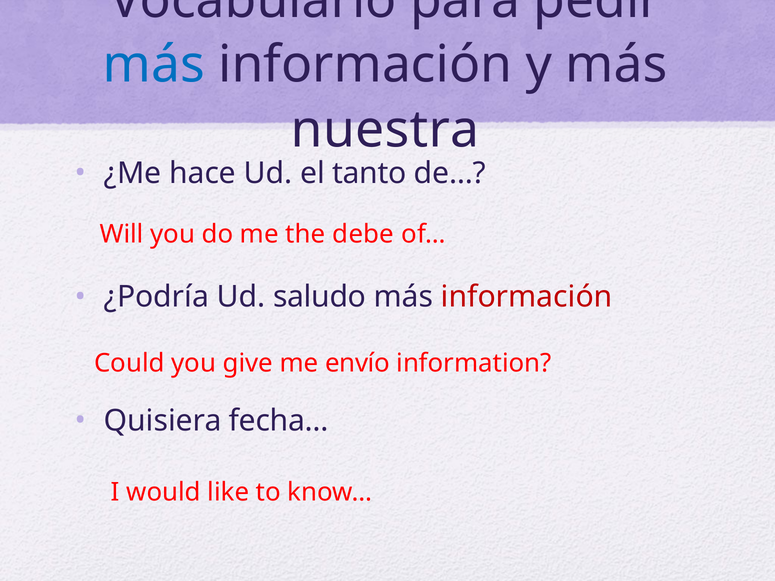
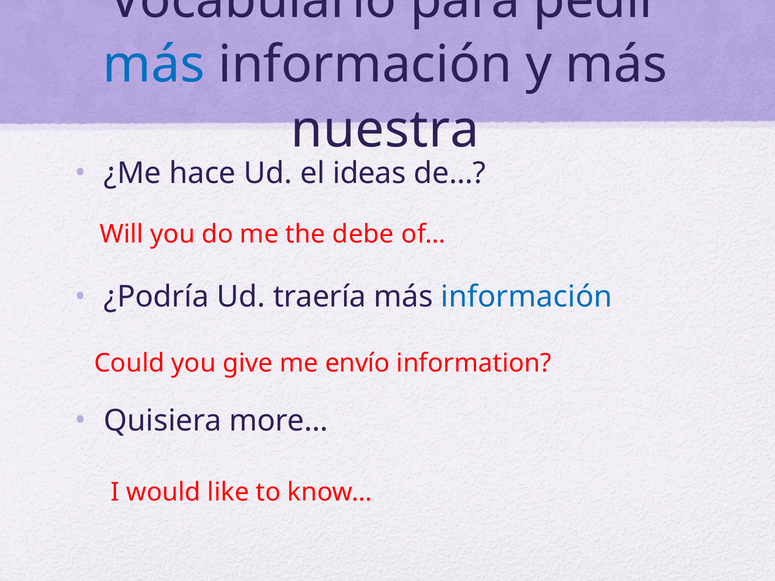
tanto: tanto -> ideas (369, 173)
saludo: saludo -> traería (320, 297)
información colour: red -> blue (527, 297)
fecha…: fecha… -> more… (279, 421)
